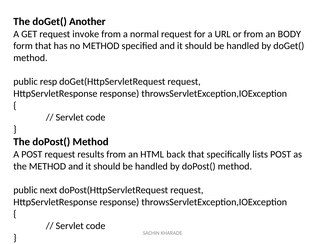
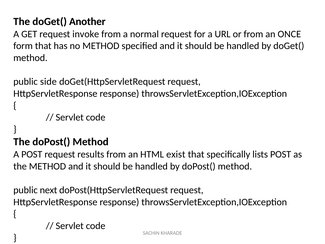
BODY: BODY -> ONCE (289, 34)
resp: resp -> side (48, 82)
back: back -> exist (176, 154)
